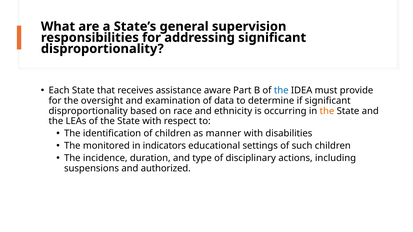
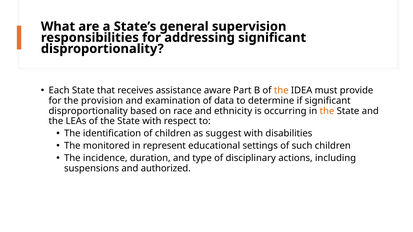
the colour: blue -> orange (281, 91)
oversight: oversight -> provision (102, 101)
manner: manner -> suggest (224, 134)
indicators: indicators -> represent (164, 146)
